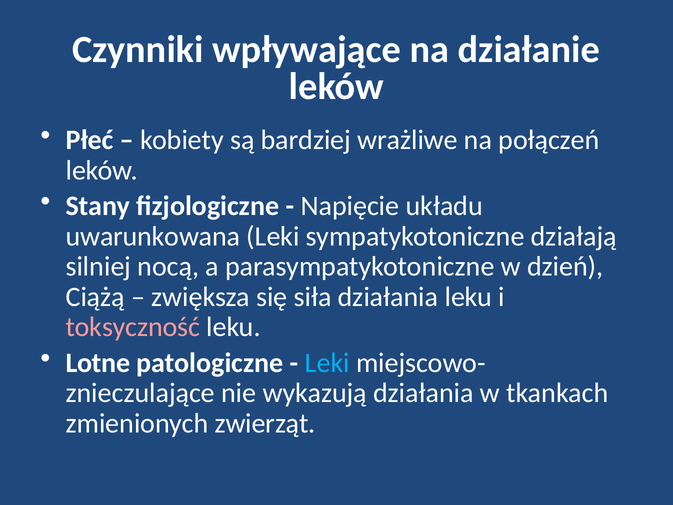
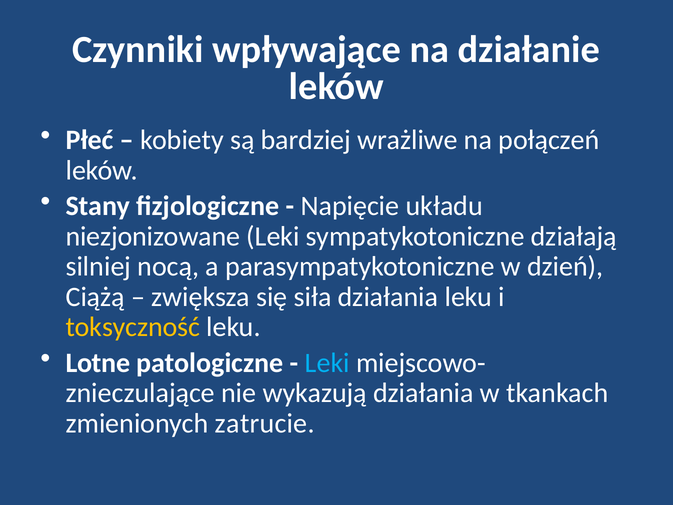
uwarunkowana: uwarunkowana -> niezjonizowane (153, 236)
toksyczność colour: pink -> yellow (133, 327)
zwierząt: zwierząt -> zatrucie (265, 423)
